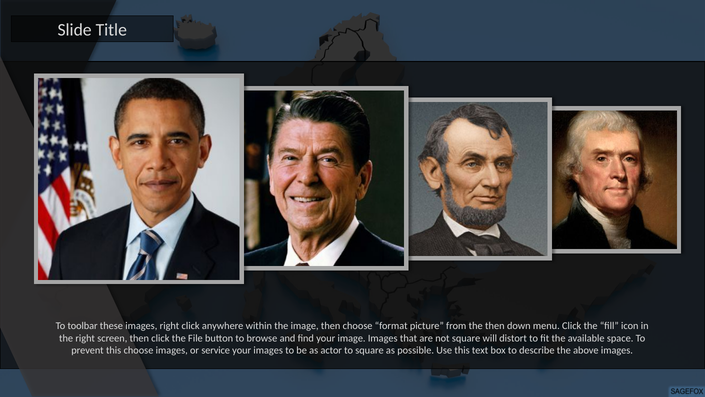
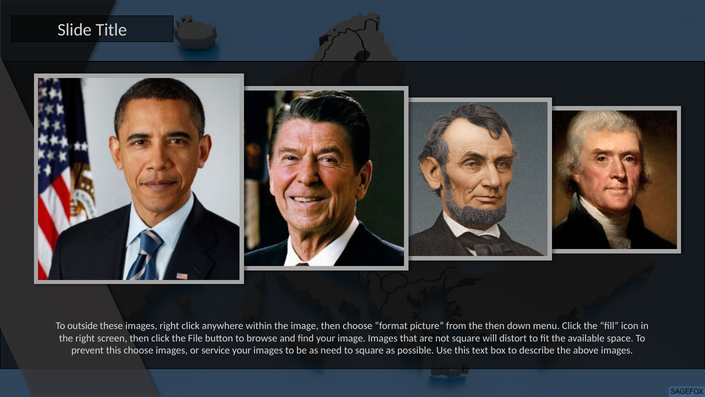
toolbar: toolbar -> outside (83, 325)
actor: actor -> need (331, 350)
